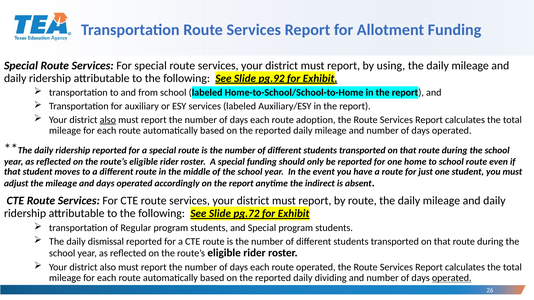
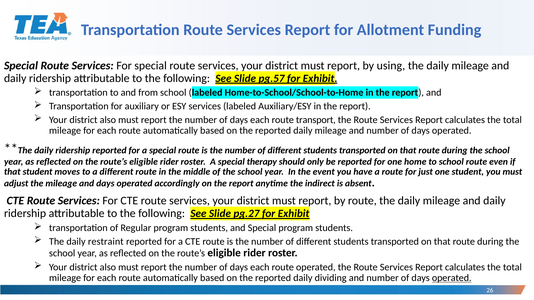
pg.92: pg.92 -> pg.57 (272, 78)
also underline: present -> none (108, 120)
adoption: adoption -> transport (316, 120)
special funding: funding -> therapy (262, 162)
pg.72: pg.72 -> pg.27 (246, 214)
dismissal: dismissal -> restraint (106, 242)
